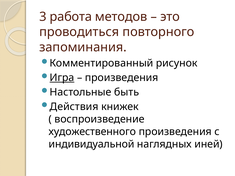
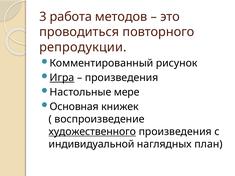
запоминания: запоминания -> репродукции (83, 47)
быть: быть -> мере (127, 92)
Действия: Действия -> Основная (74, 107)
художественного underline: none -> present (92, 132)
иней: иней -> план (208, 144)
